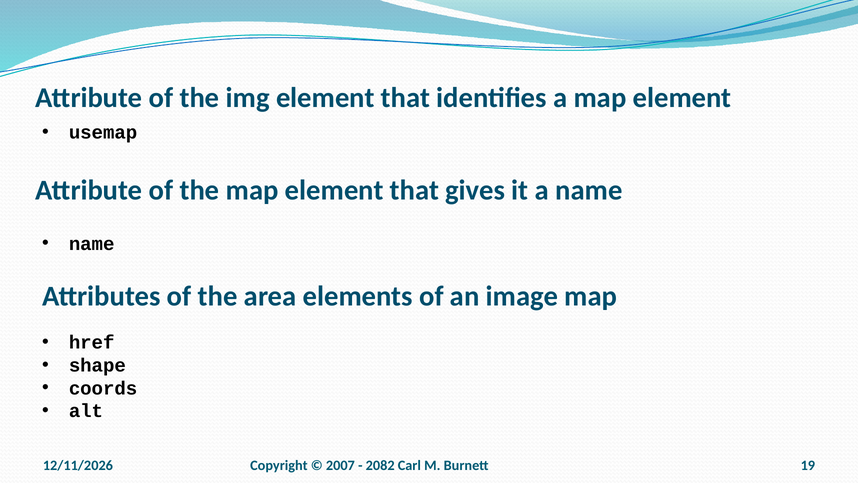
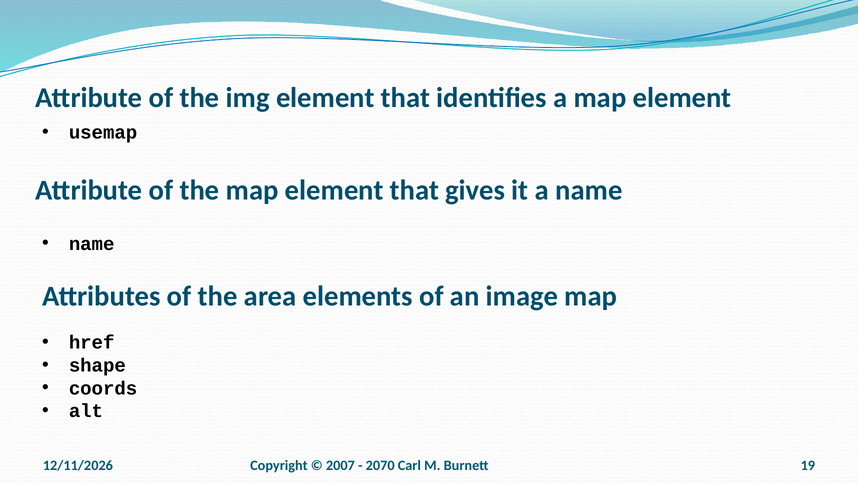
2082: 2082 -> 2070 (380, 465)
